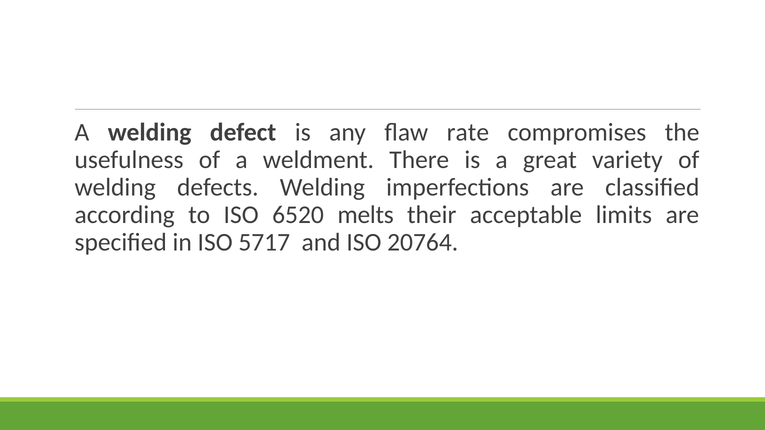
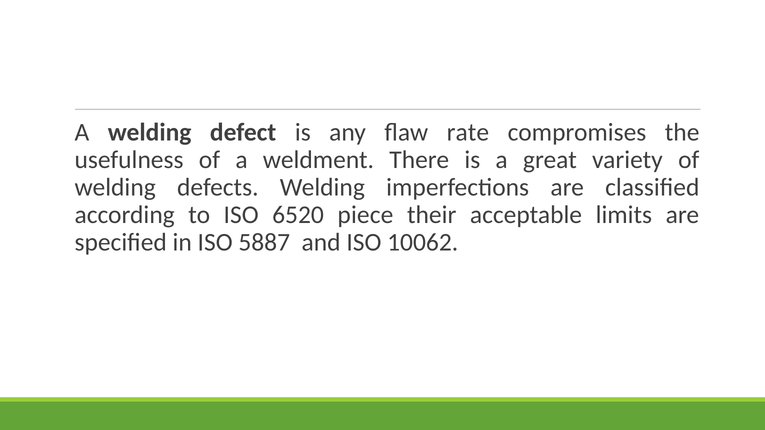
melts: melts -> piece (365, 215)
5717: 5717 -> 5887 (264, 243)
20764: 20764 -> 10062 (423, 243)
